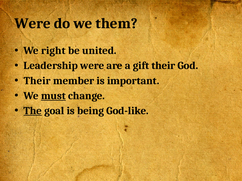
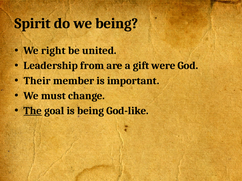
Were: Were -> Spirit (33, 23)
we them: them -> being (117, 23)
Leadership were: were -> from (92, 66)
gift their: their -> were (163, 66)
must underline: present -> none (53, 96)
